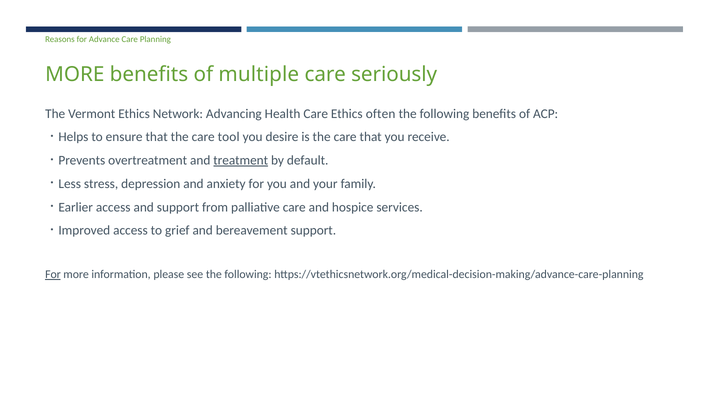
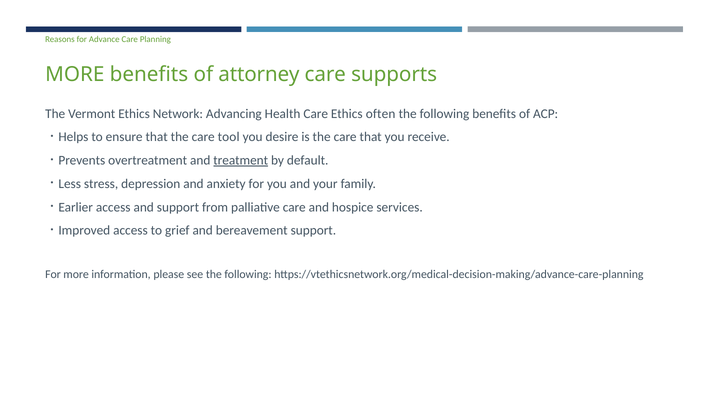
multiple: multiple -> attorney (259, 74)
seriously: seriously -> supports (394, 74)
For underline: present -> none (53, 274)
